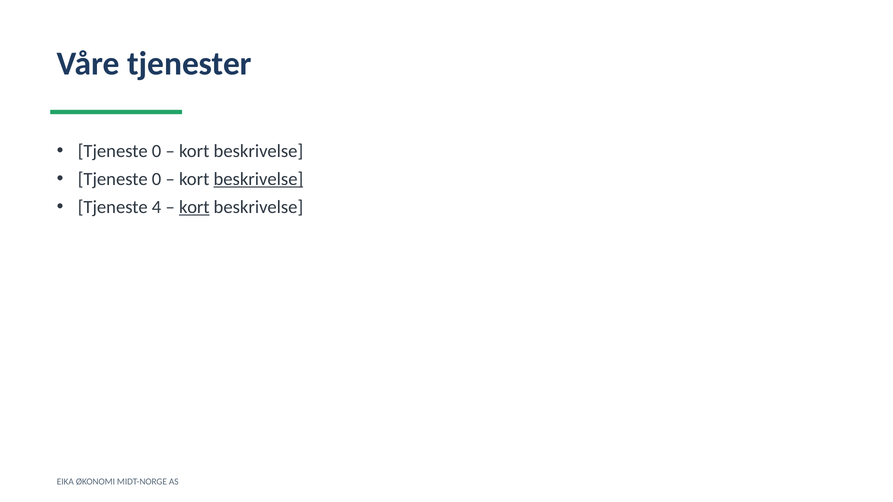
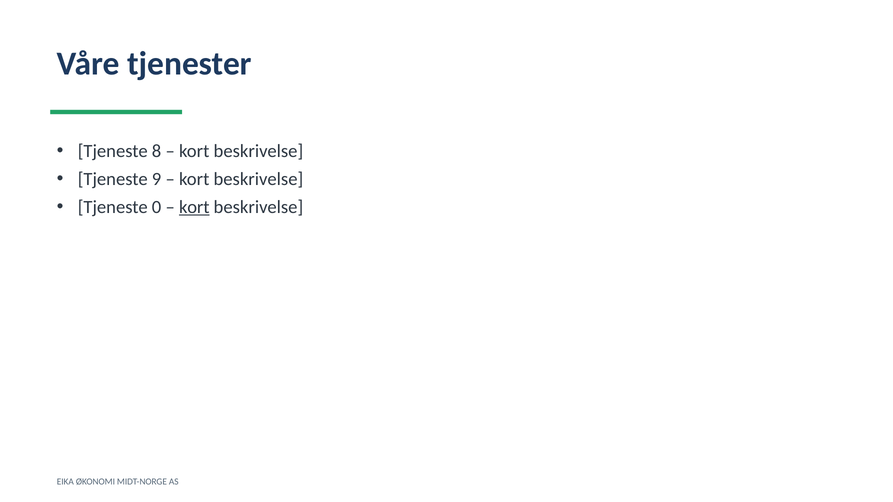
0: 0 -> 8 (157, 151)
0: 0 -> 9 (157, 179)
beskrivelse underline: present -> none (258, 179)
4: 4 -> 0 (157, 207)
